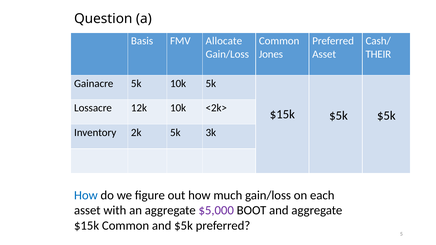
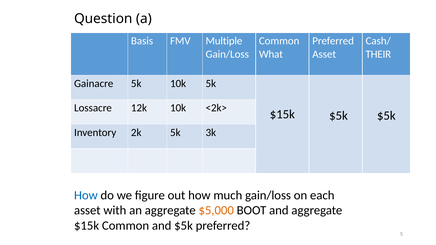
Allocate: Allocate -> Multiple (224, 41)
Jones: Jones -> What (271, 54)
$5,000 colour: purple -> orange (216, 211)
